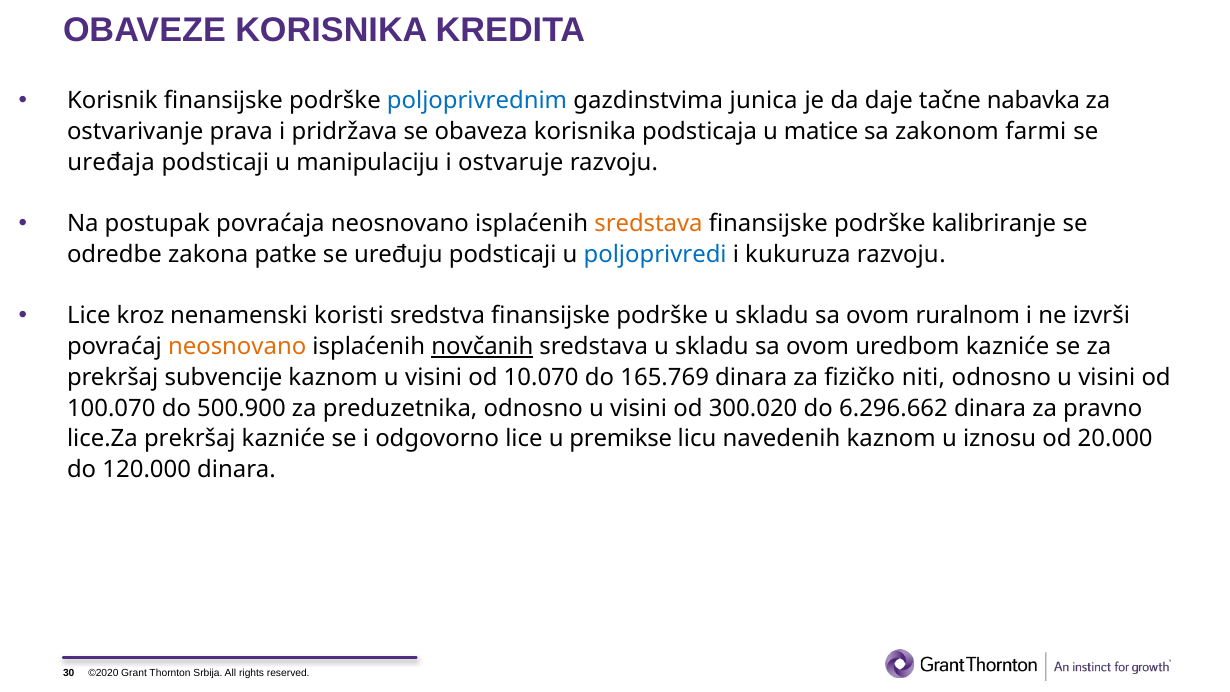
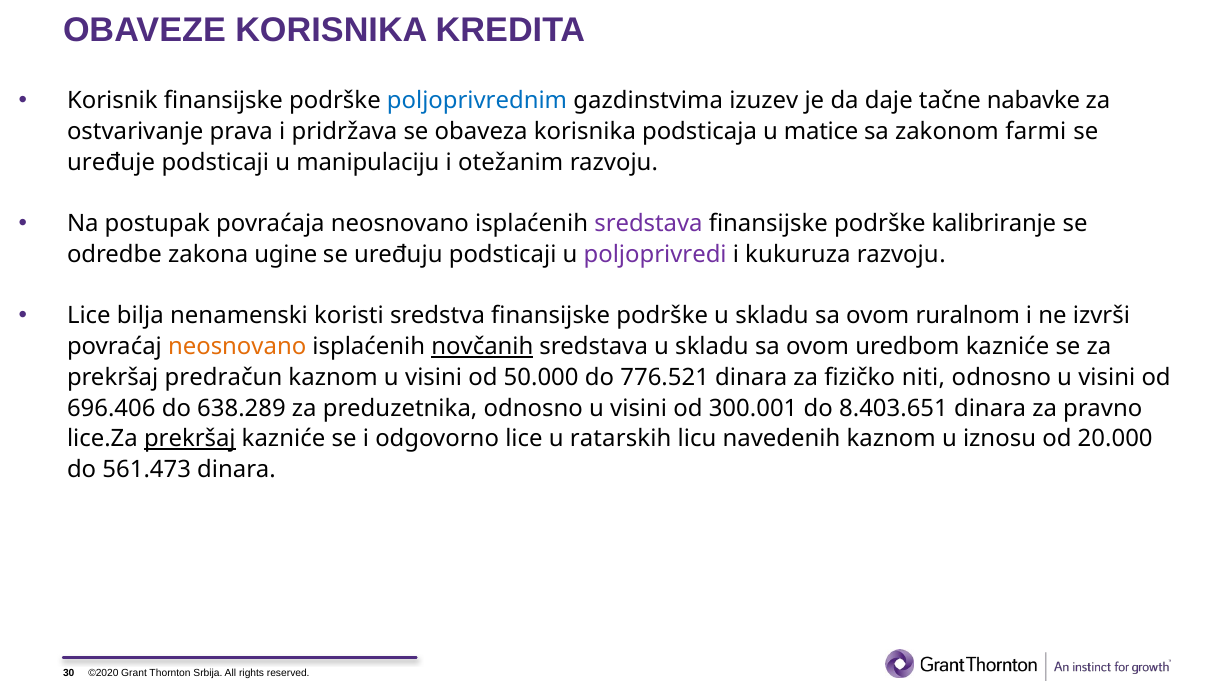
junica: junica -> izuzev (764, 101)
nabavka: nabavka -> nabavke (1033, 101)
uređaja: uređaja -> uređuje (111, 162)
ostvaruje: ostvaruje -> otežanim (511, 162)
sredstava colour: orange -> purple (648, 224)
patke: patke -> ugine (286, 255)
poljoprivredi colour: blue -> purple (655, 255)
kroz: kroz -> bilja (140, 316)
subvencije: subvencije -> predračun (223, 377)
10.070: 10.070 -> 50.000 (541, 377)
165.769: 165.769 -> 776.521 (665, 377)
100.070: 100.070 -> 696.406 (111, 408)
500.900: 500.900 -> 638.289 (242, 408)
300.020: 300.020 -> 300.001 (753, 408)
6.296.662: 6.296.662 -> 8.403.651 (894, 408)
prekršaj underline: none -> present (190, 439)
premikse: premikse -> ratarskih (621, 439)
120.000: 120.000 -> 561.473 (147, 469)
